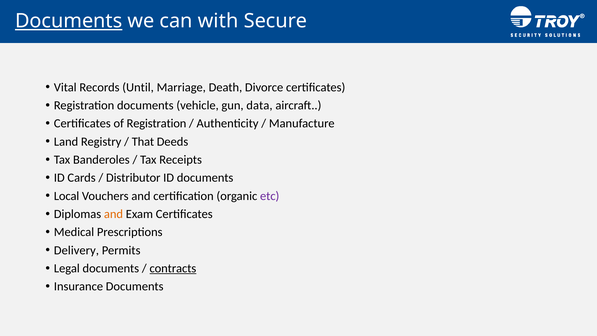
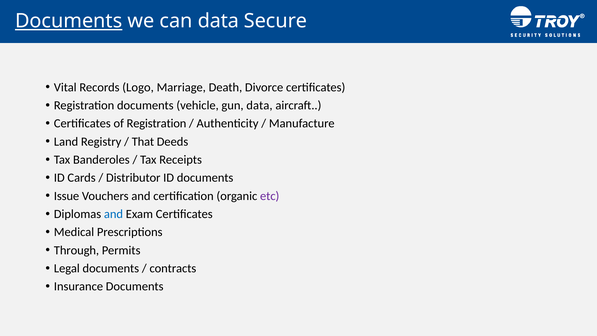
can with: with -> data (218, 21)
Until: Until -> Logo (138, 87)
Local: Local -> Issue (67, 196)
and colour: orange -> blue (113, 214)
Delivery: Delivery -> Through (76, 250)
contracts underline: present -> none (173, 268)
